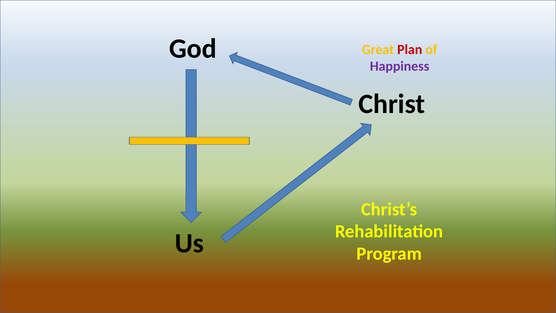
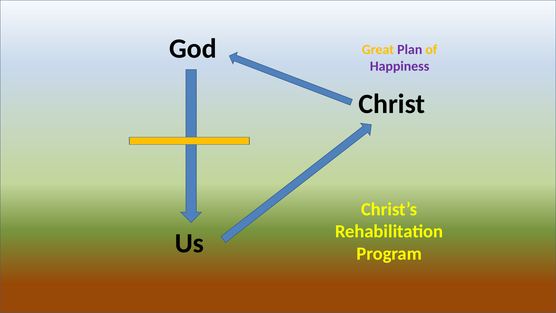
Plan colour: red -> purple (410, 50)
